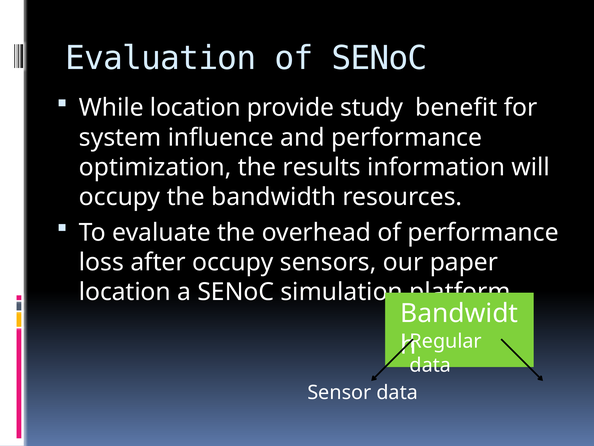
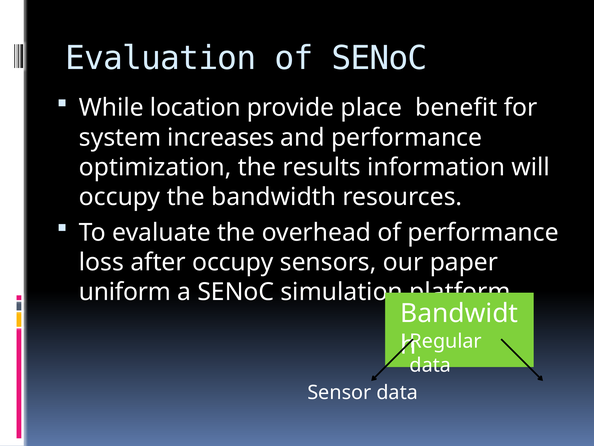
study: study -> place (371, 108)
influence: influence -> increases (221, 137)
location: location -> uniform (125, 292)
